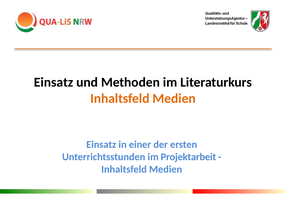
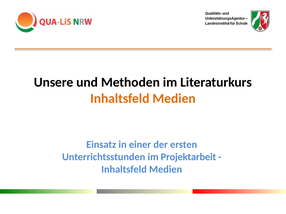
Einsatz: Einsatz -> Unsere (54, 82)
